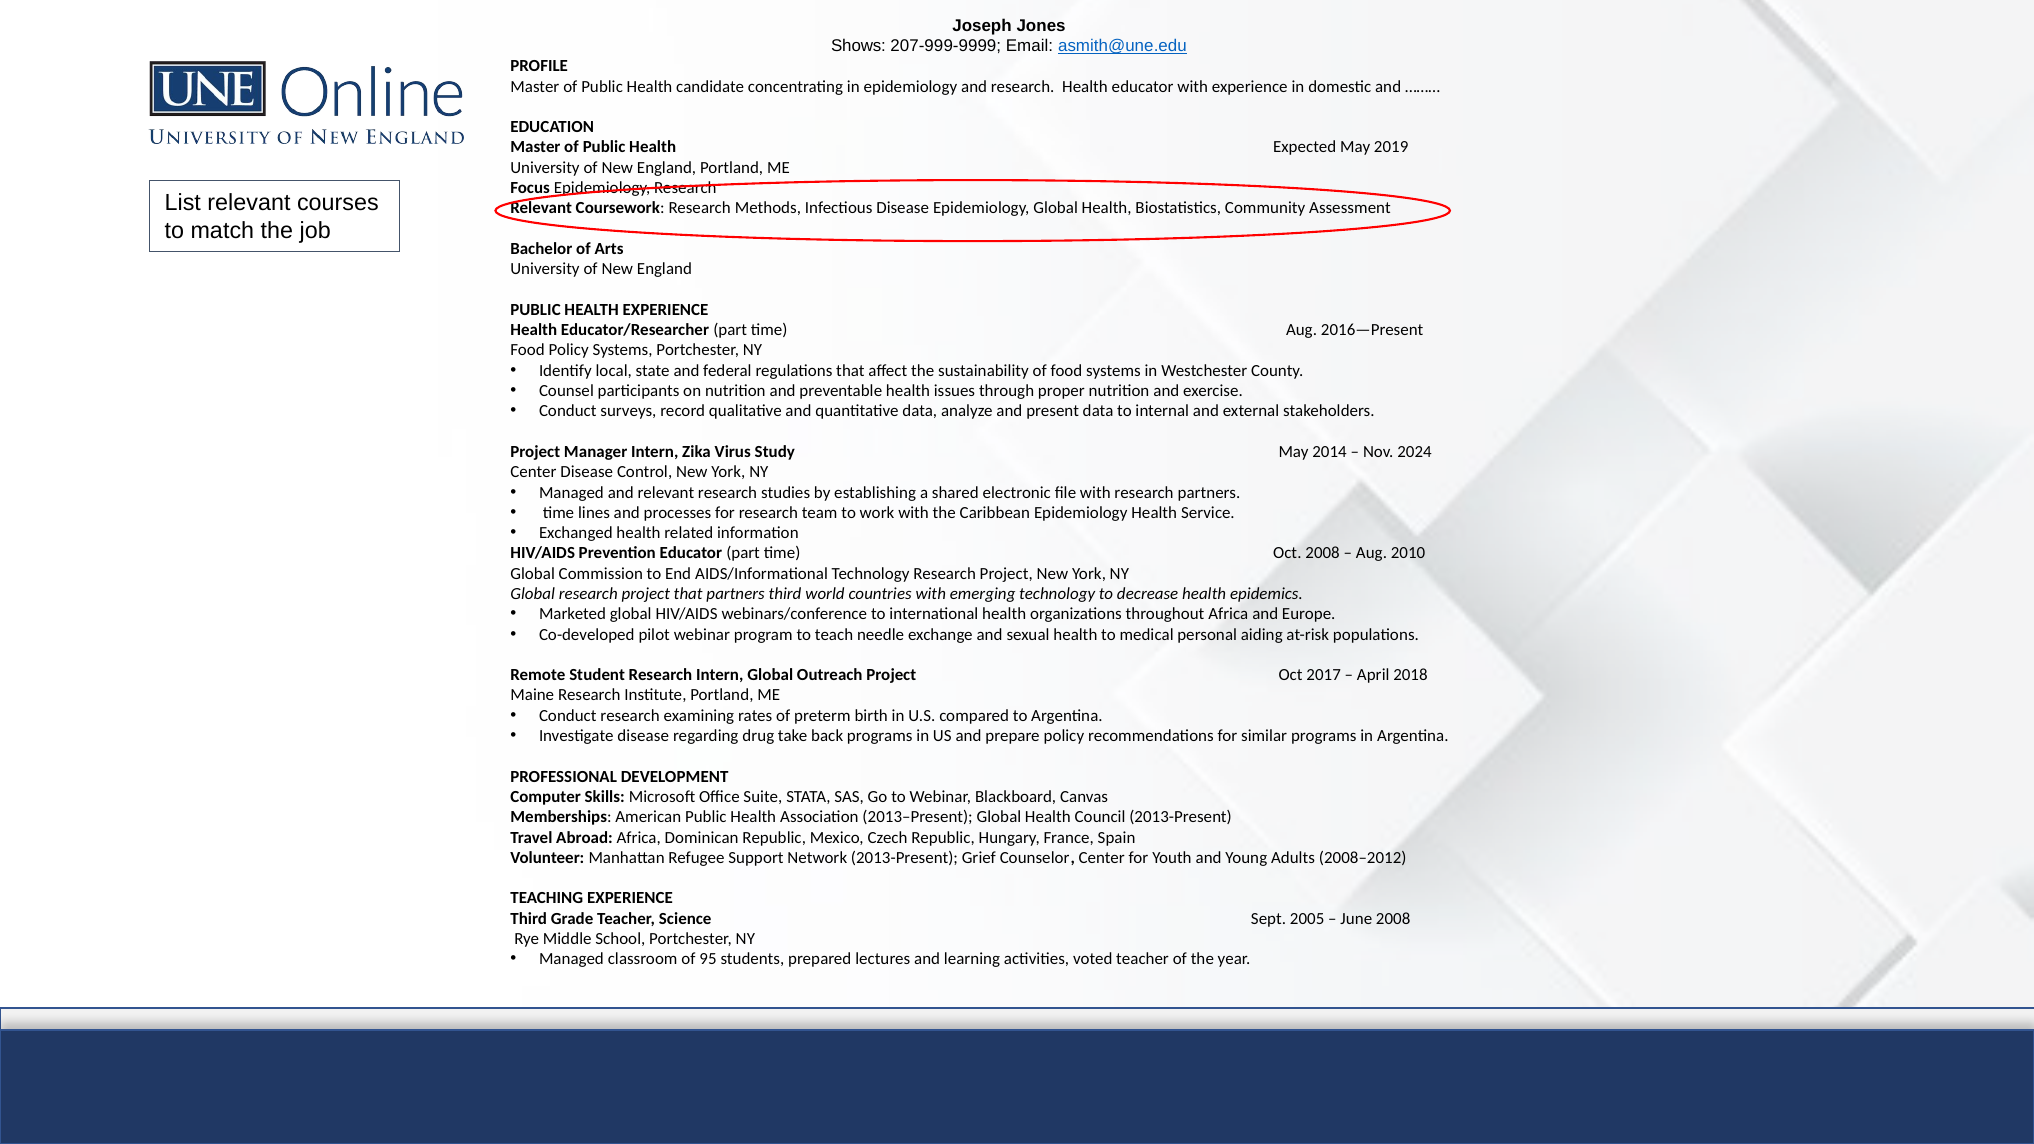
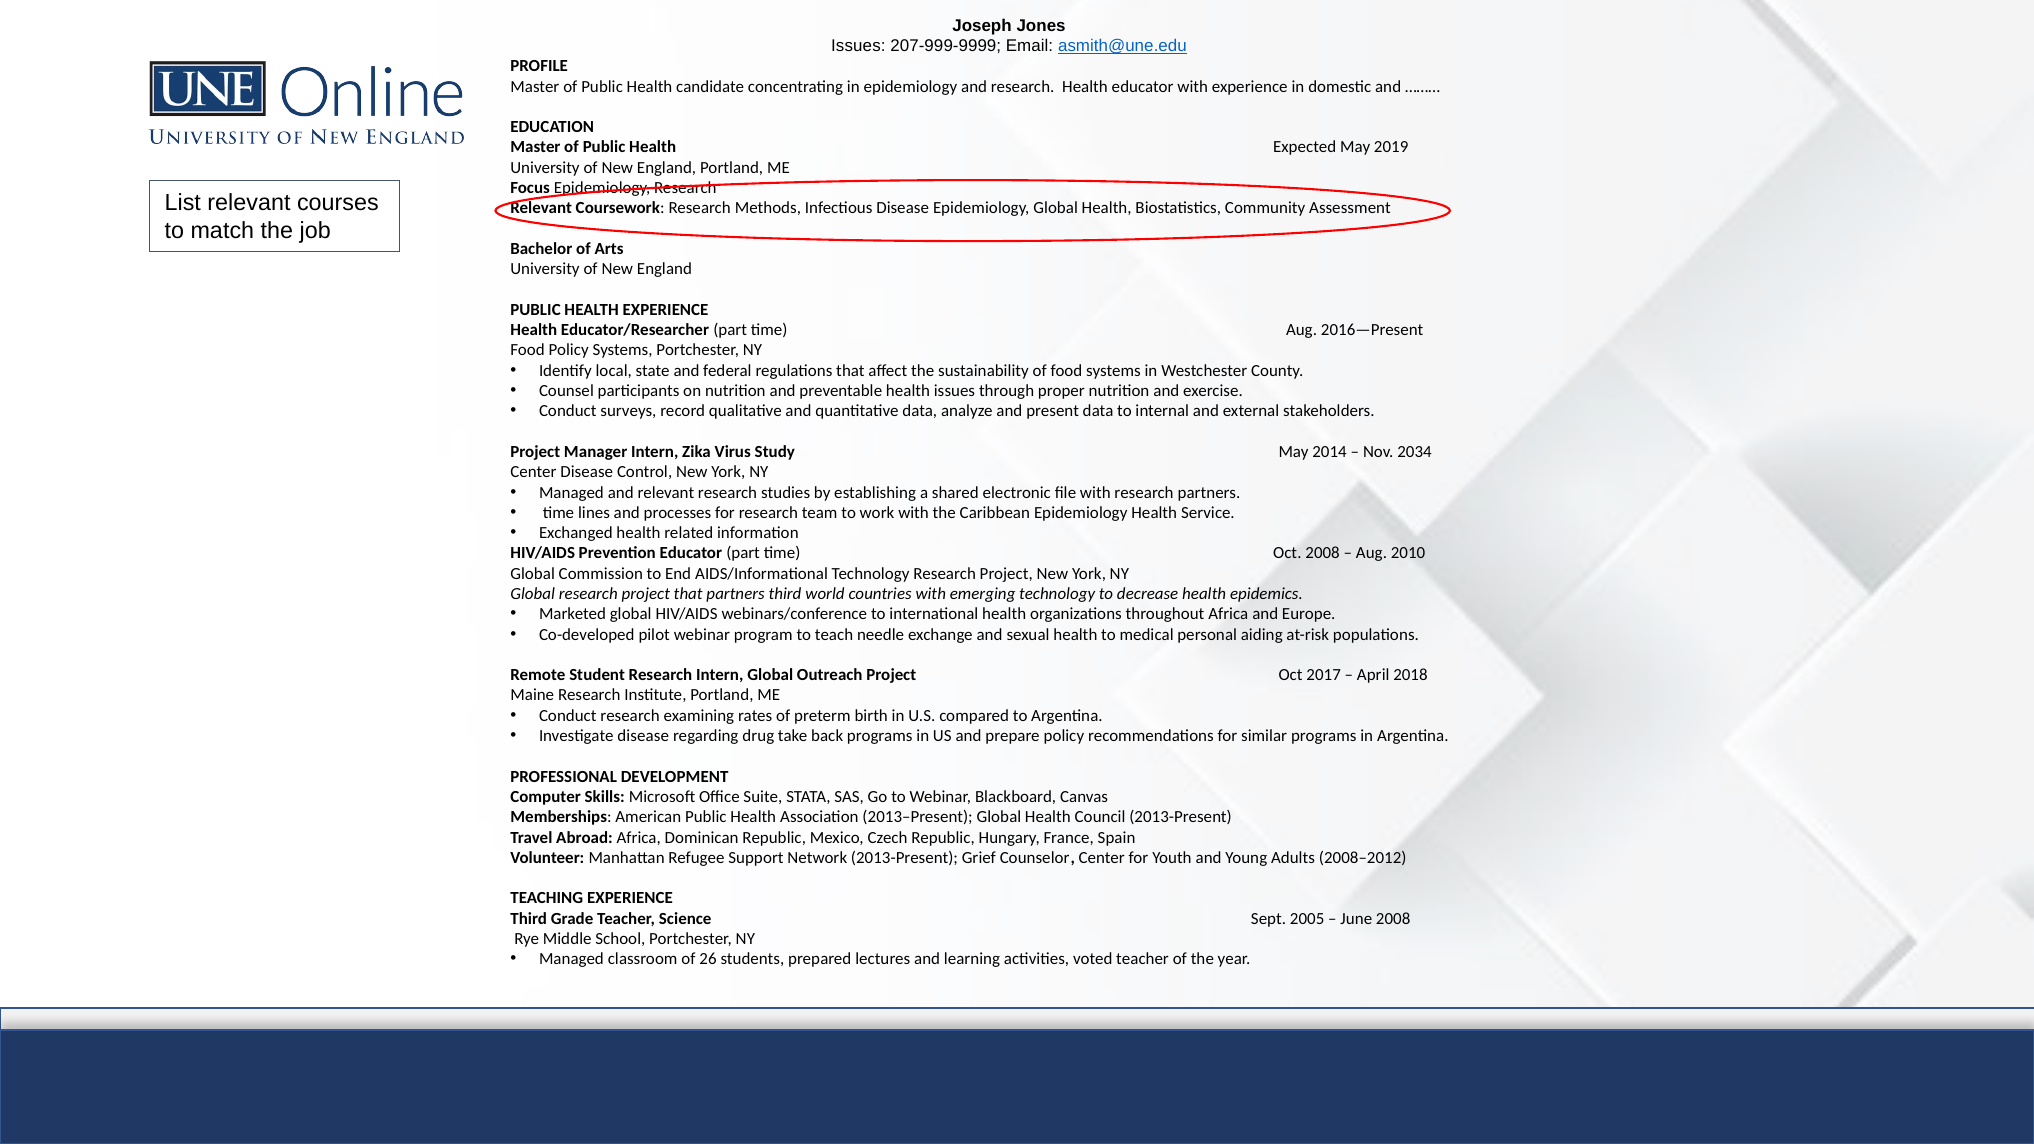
Shows: Shows -> Issues (858, 46)
2024: 2024 -> 2034 (1414, 452)
95: 95 -> 26 (708, 959)
